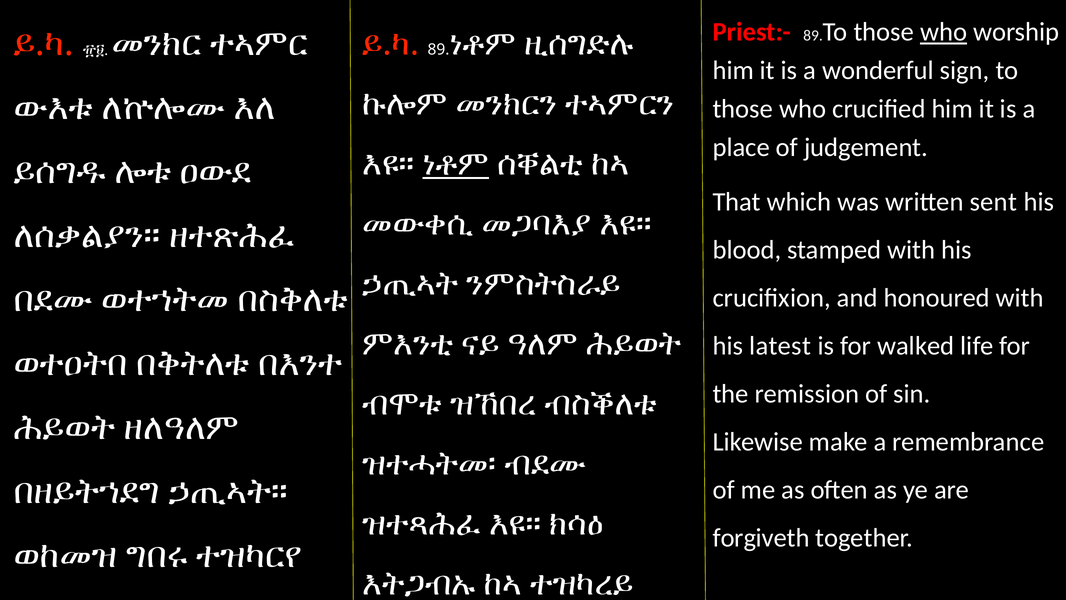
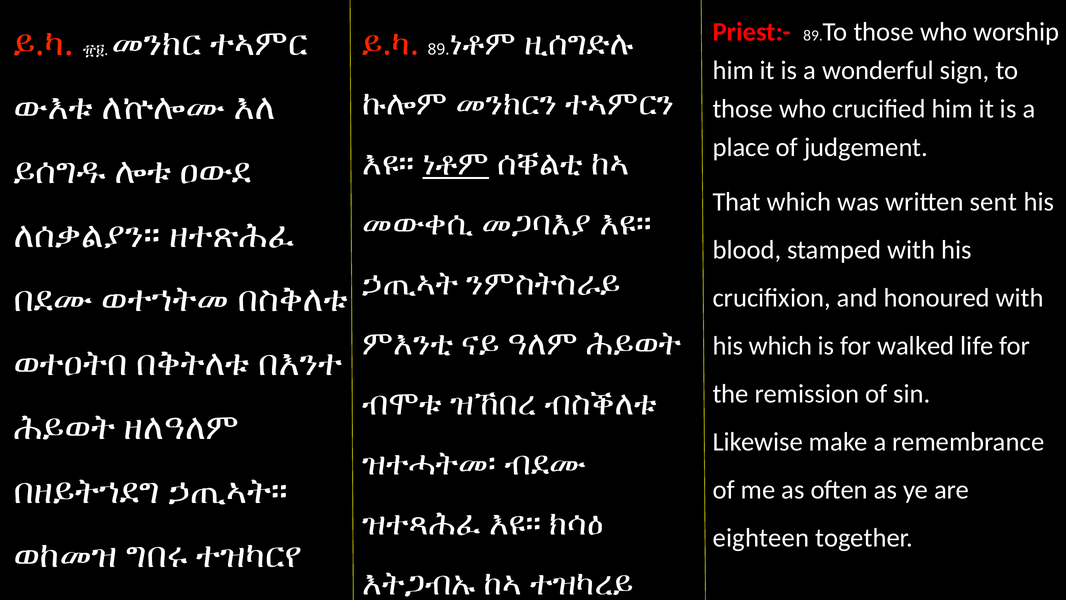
who underline: present -> none (944, 32)
his latest: latest -> which (780, 346)
forgiveth: forgiveth -> eighteen (761, 538)
